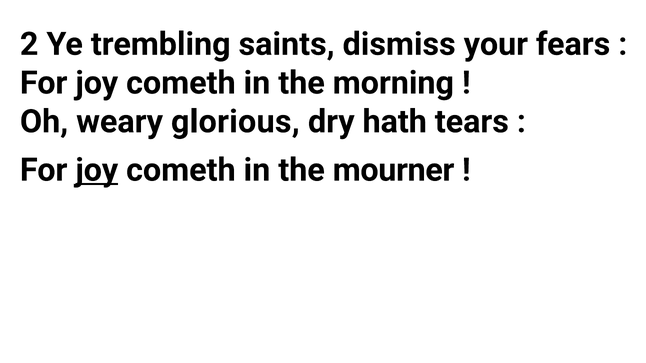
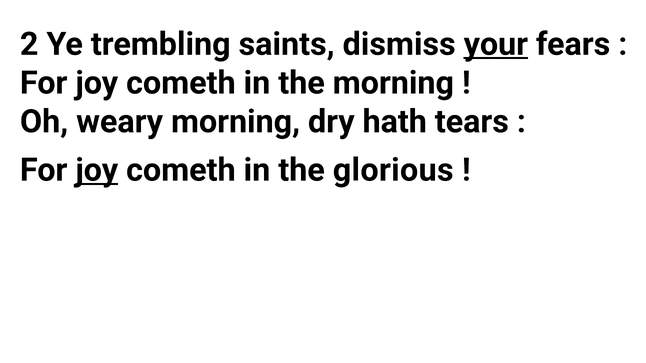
your underline: none -> present (496, 44)
weary glorious: glorious -> morning (236, 122)
mourner: mourner -> glorious (393, 170)
